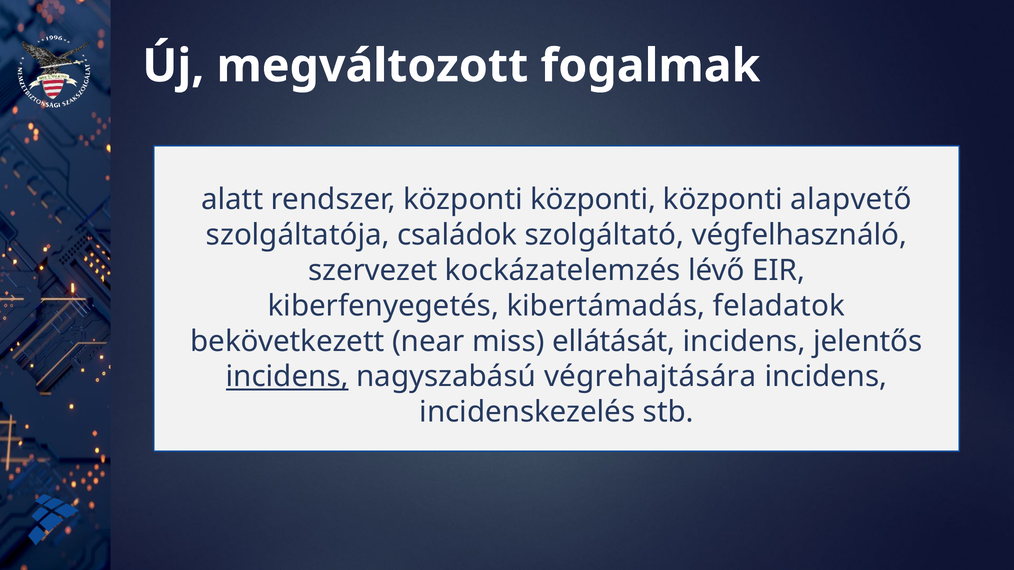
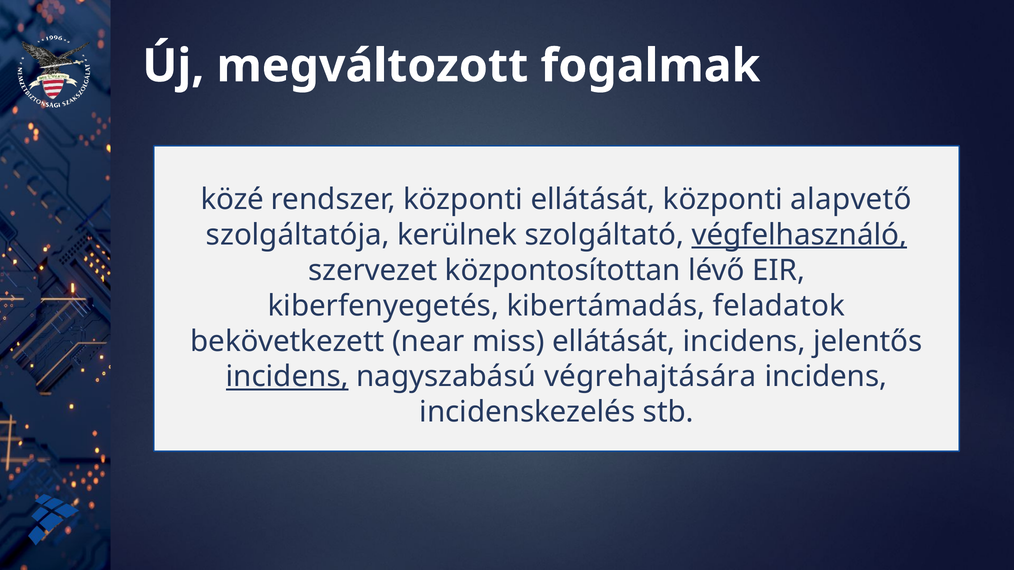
alatt: alatt -> közé (232, 199)
rendszer központi központi: központi -> ellátását (593, 199)
családok: családok -> kerülnek (457, 235)
végfelhasználó underline: none -> present (799, 235)
kockázatelemzés: kockázatelemzés -> központosítottan (563, 270)
